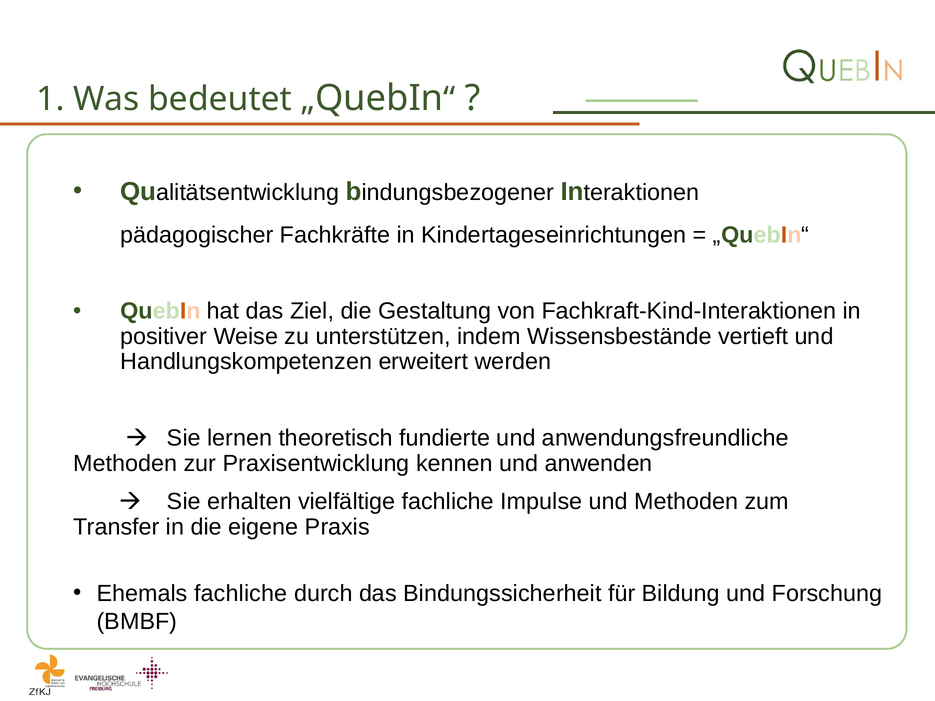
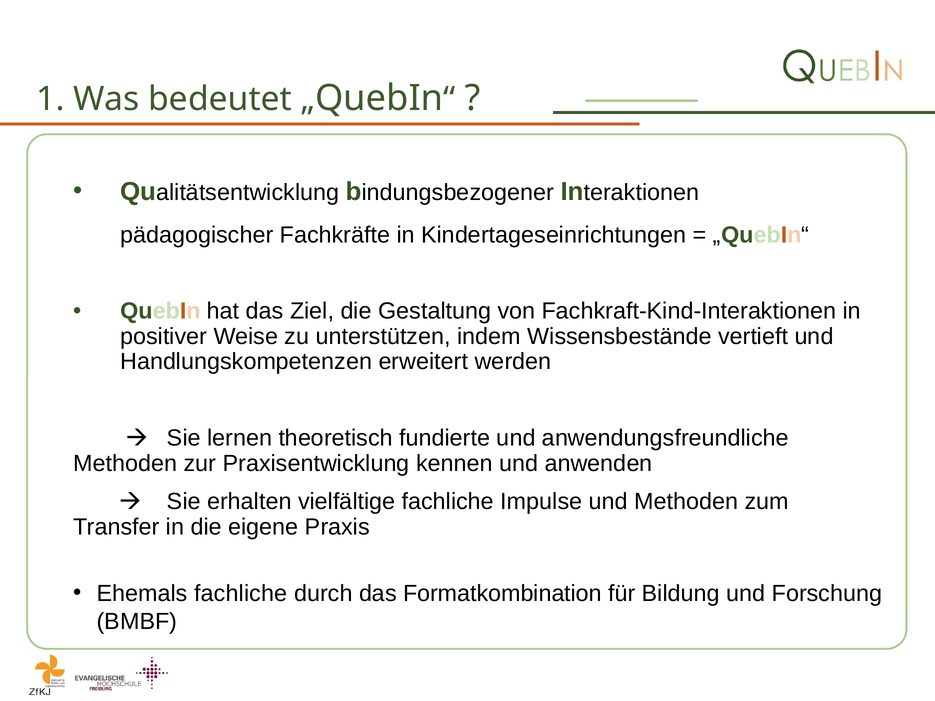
Bindungssicherheit: Bindungssicherheit -> Formatkombination (502, 594)
